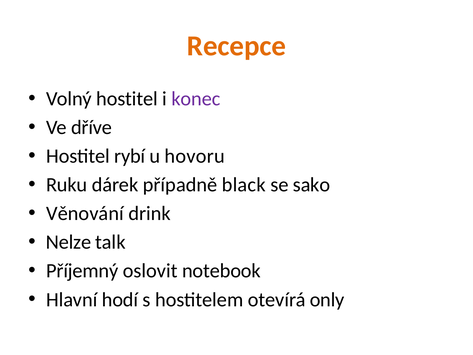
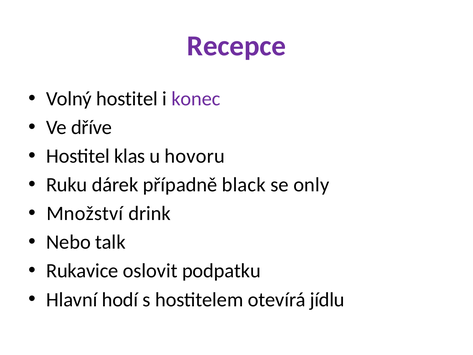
Recepce colour: orange -> purple (236, 46)
rybí: rybí -> klas (130, 156)
sako: sako -> only (311, 185)
Věnování: Věnování -> Množství (85, 213)
Nelze: Nelze -> Nebo (68, 242)
Příjemný: Příjemný -> Rukavice (82, 271)
notebook: notebook -> podpatku (221, 271)
only: only -> jídlu (327, 299)
